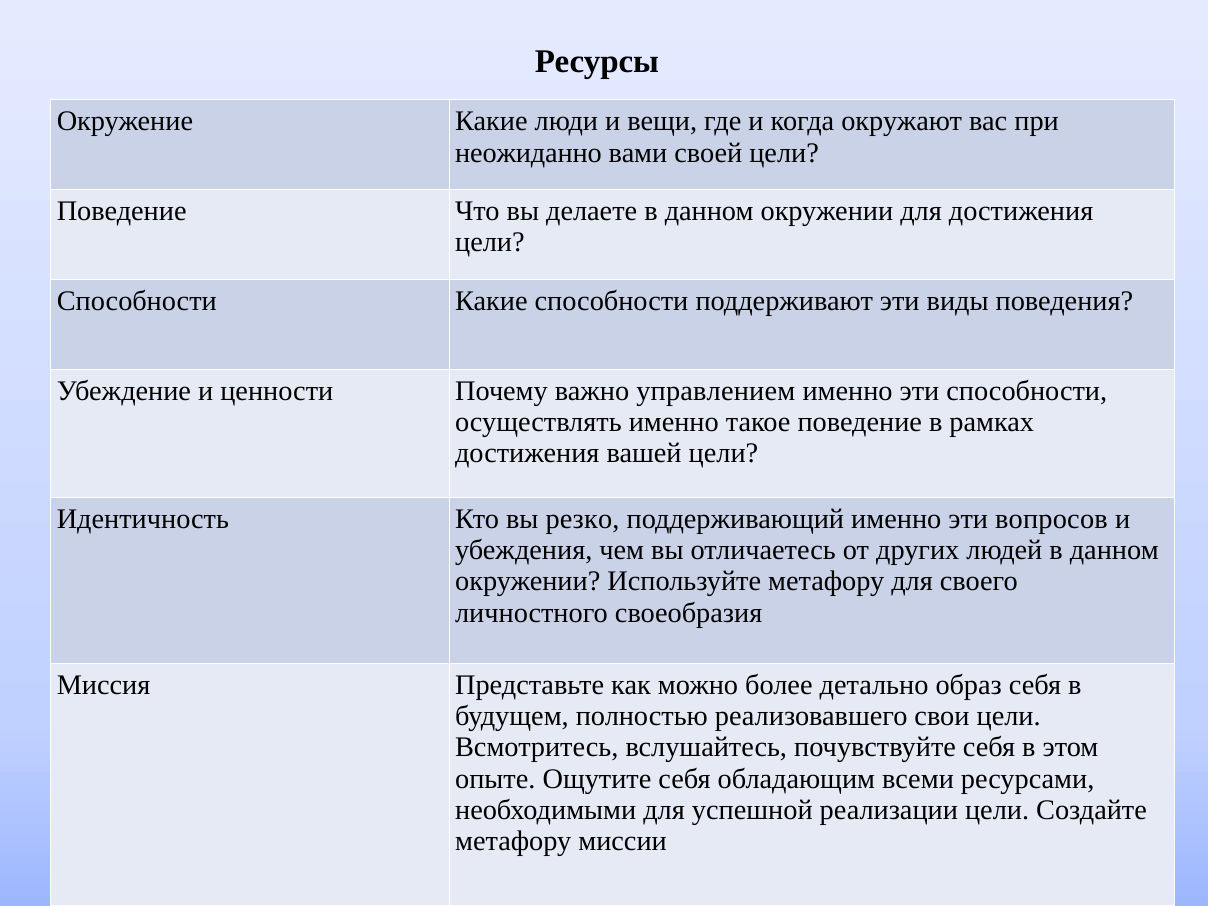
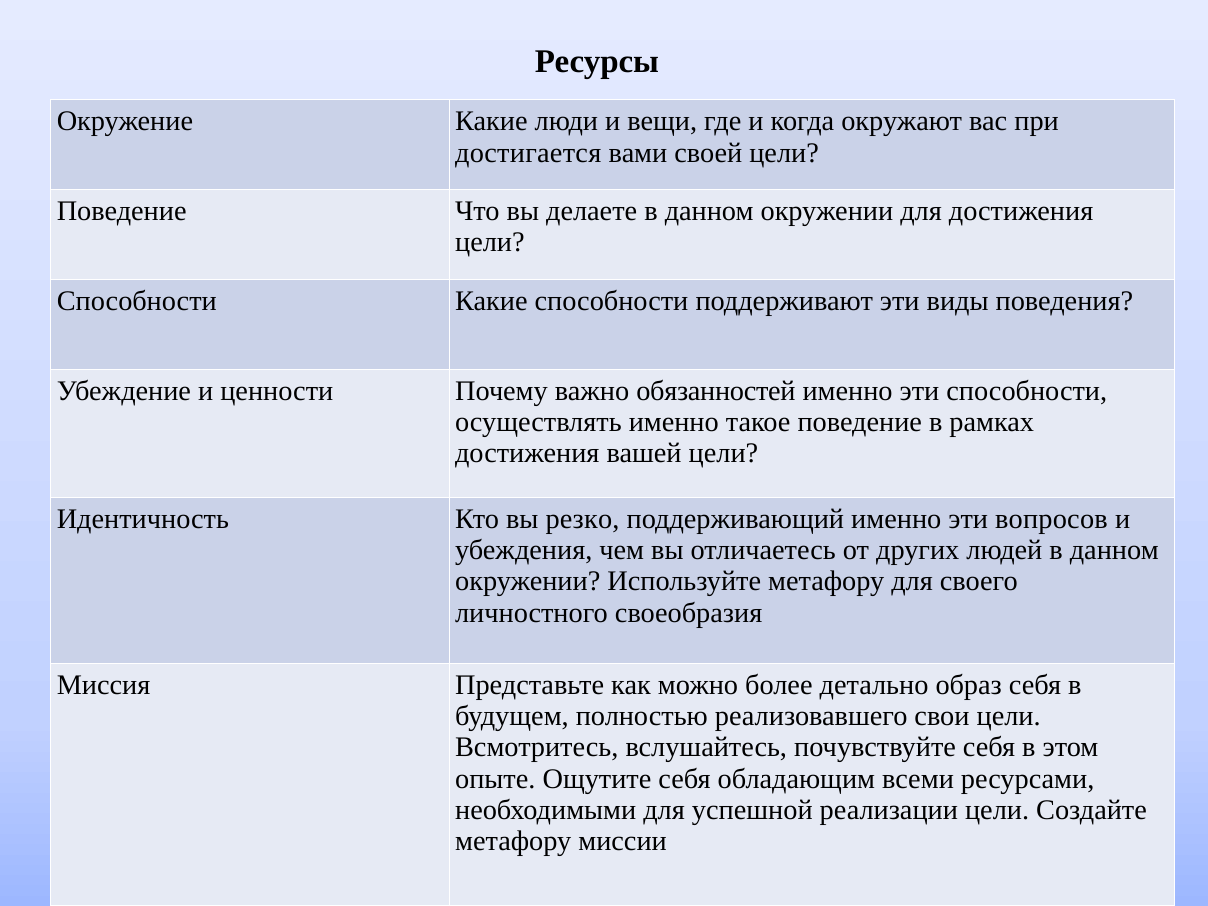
неожиданно: неожиданно -> достигается (528, 153)
управлением: управлением -> обязанностей (716, 391)
